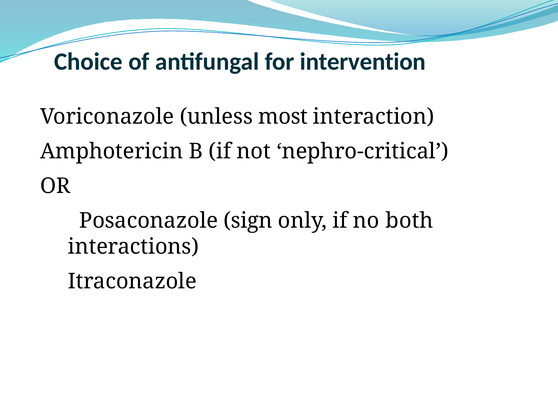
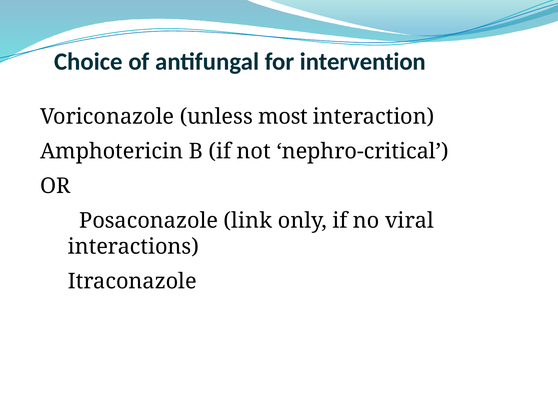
sign: sign -> link (248, 221)
both: both -> viral (410, 221)
